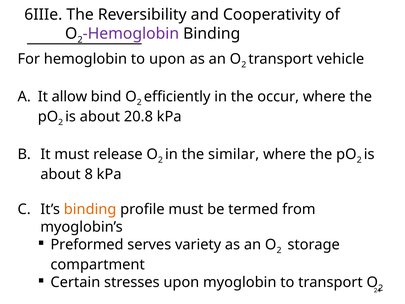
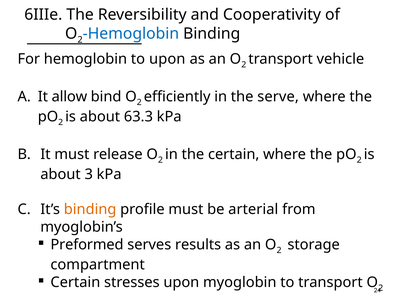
Hemoglobin colour: purple -> blue (131, 34)
occur: occur -> serve (278, 97)
20.8: 20.8 -> 63.3 (138, 117)
the similar: similar -> certain (234, 154)
8: 8 -> 3 (89, 174)
termed: termed -> arterial (253, 209)
variety: variety -> results (198, 244)
